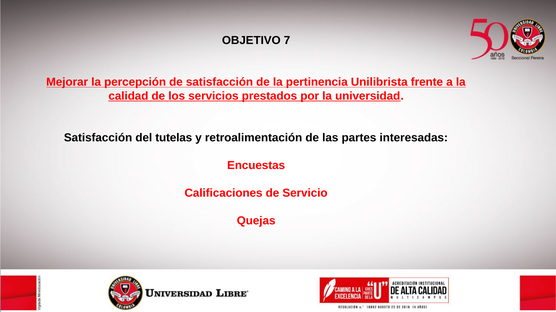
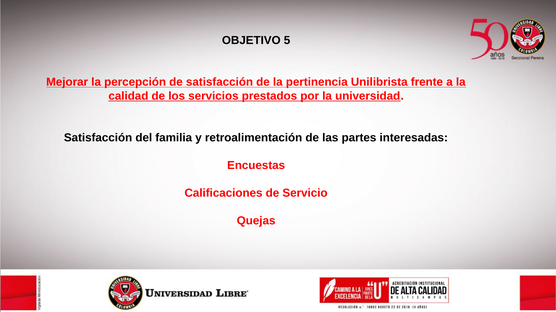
7: 7 -> 5 (287, 41)
tutelas: tutelas -> familia (174, 138)
